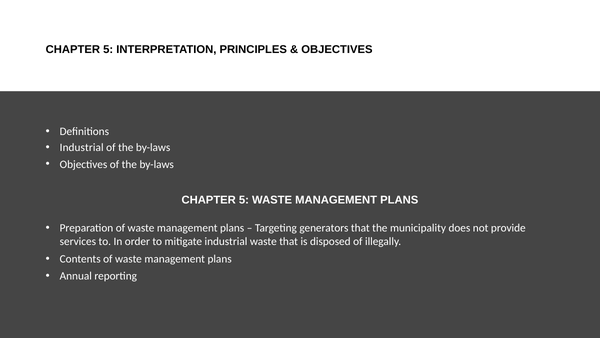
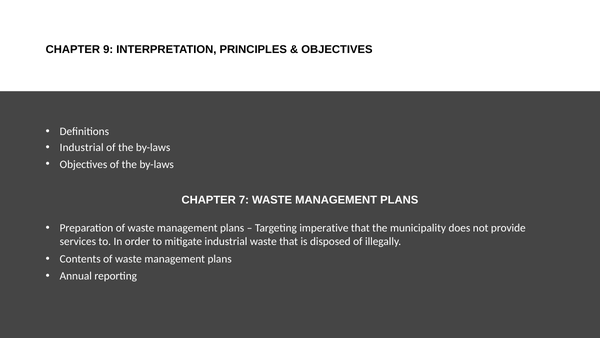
5: 5 -> 9 (108, 49)
5: 5 -> 7 (244, 200)
generators: generators -> imperative (324, 228)
